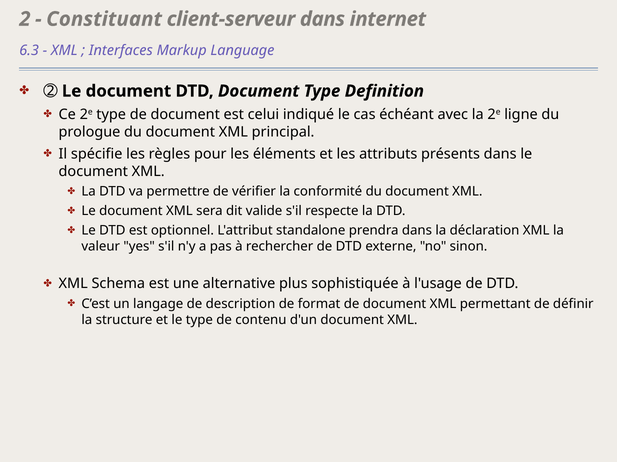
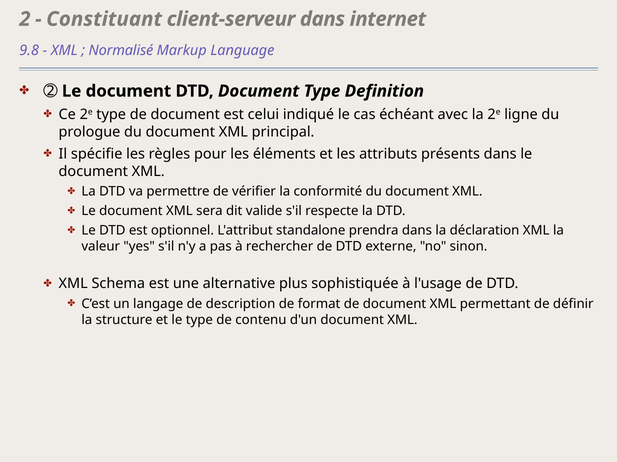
6.3: 6.3 -> 9.8 (29, 51)
Interfaces: Interfaces -> Normalisé (121, 51)
